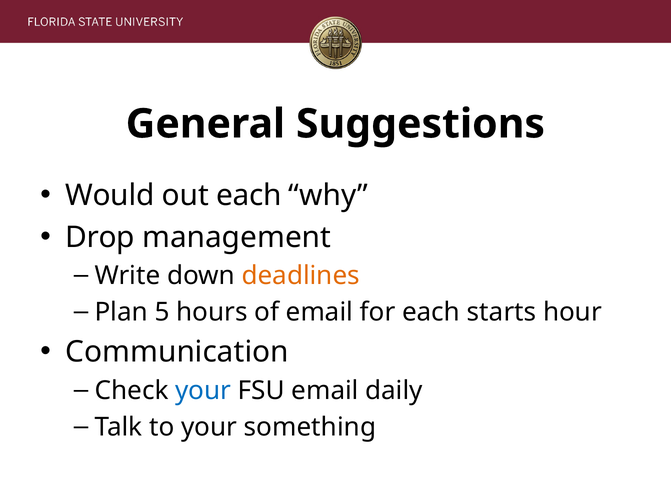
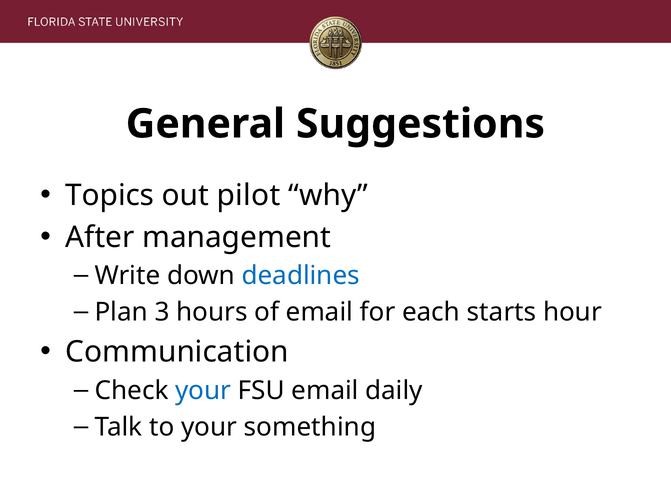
Would: Would -> Topics (110, 196)
out each: each -> pilot (249, 196)
Drop: Drop -> After (100, 237)
deadlines colour: orange -> blue (301, 276)
5: 5 -> 3 (162, 312)
